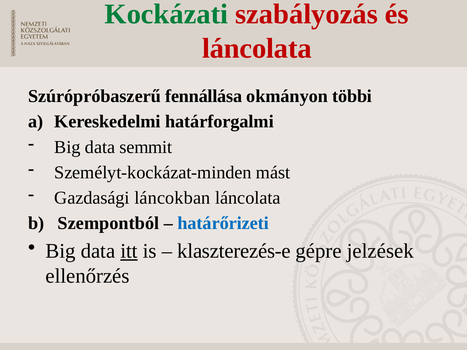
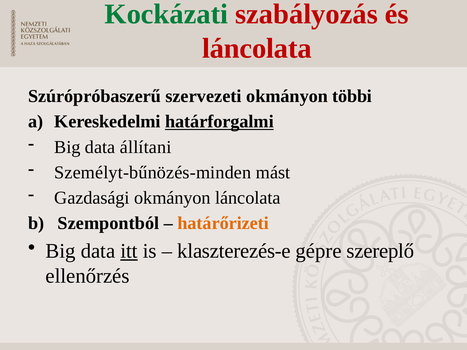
fennállása: fennállása -> szervezeti (204, 96)
határforgalmi underline: none -> present (219, 122)
semmit: semmit -> állítani (146, 147)
Személyt-kockázat-minden: Személyt-kockázat-minden -> Személyt-bűnözés-minden (153, 173)
Gazdasági láncokban: láncokban -> okmányon (172, 198)
határőrizeti colour: blue -> orange (223, 223)
jelzések: jelzések -> szereplő (380, 251)
